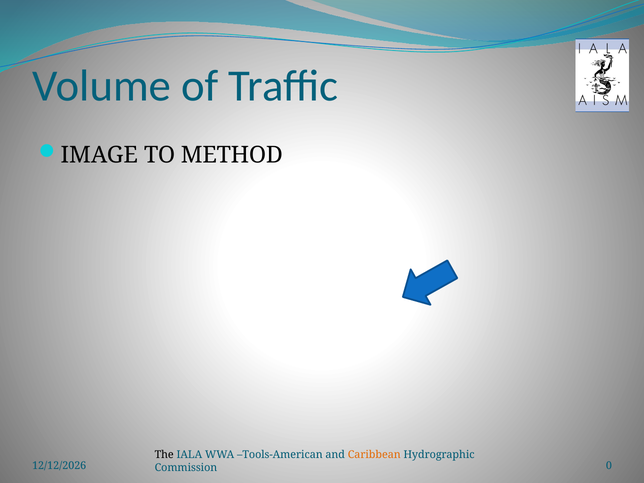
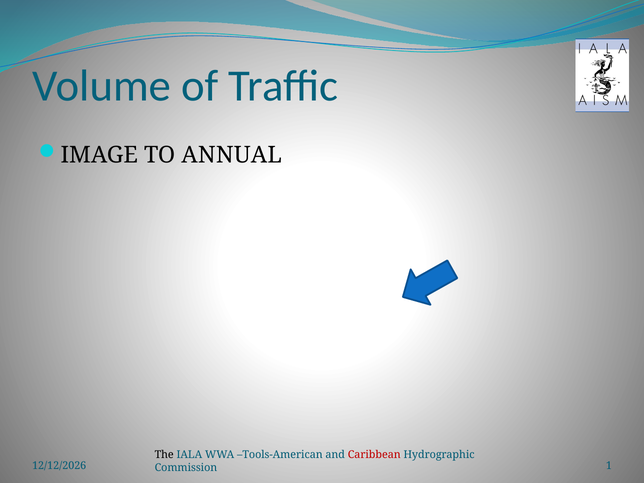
METHOD: METHOD -> ANNUAL (232, 155)
Caribbean colour: orange -> red (374, 455)
0: 0 -> 1 (609, 466)
